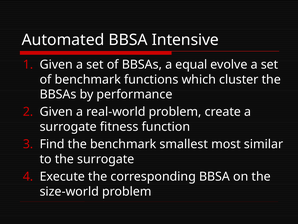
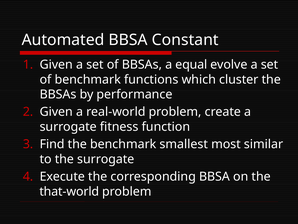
Intensive: Intensive -> Constant (185, 40)
size-world: size-world -> that-world (69, 191)
